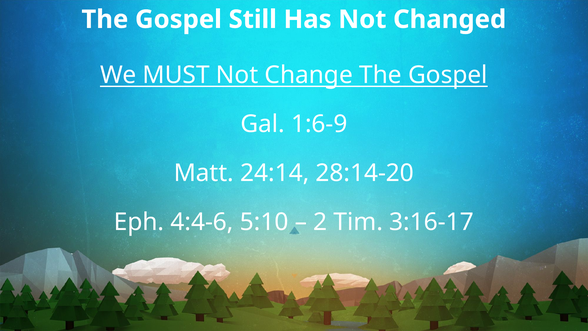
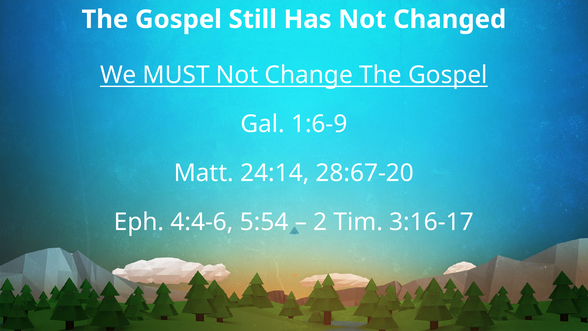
28:14-20: 28:14-20 -> 28:67-20 (365, 173)
5:10: 5:10 -> 5:54 (264, 222)
